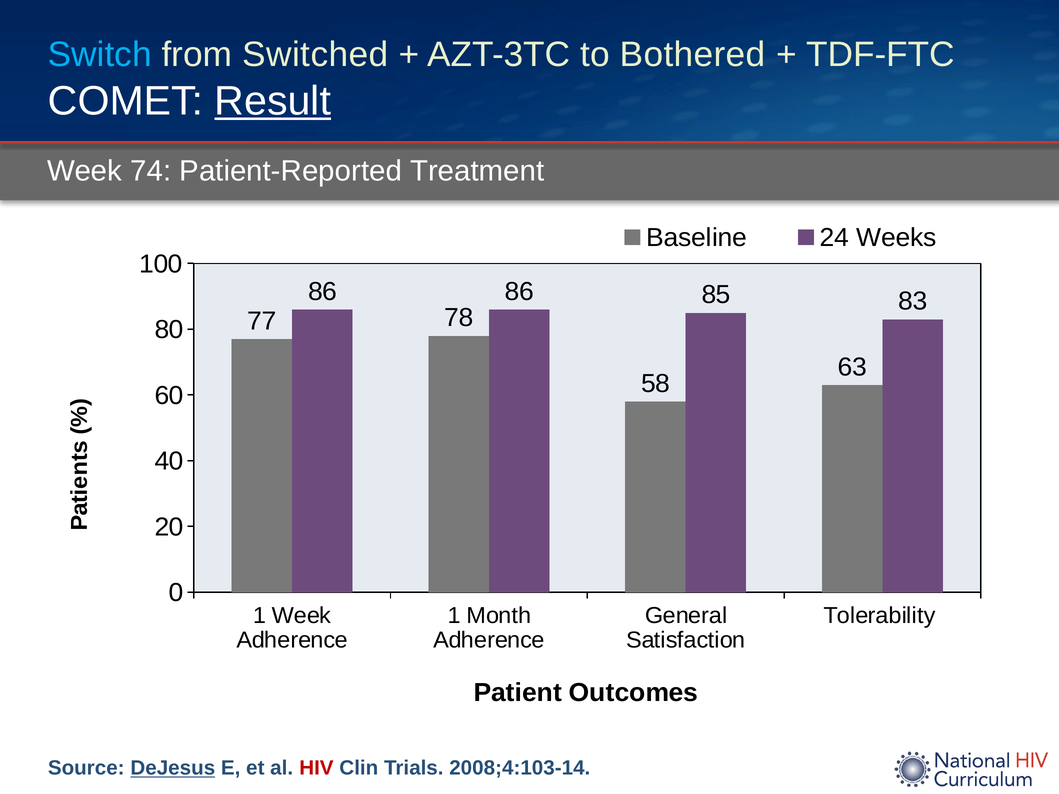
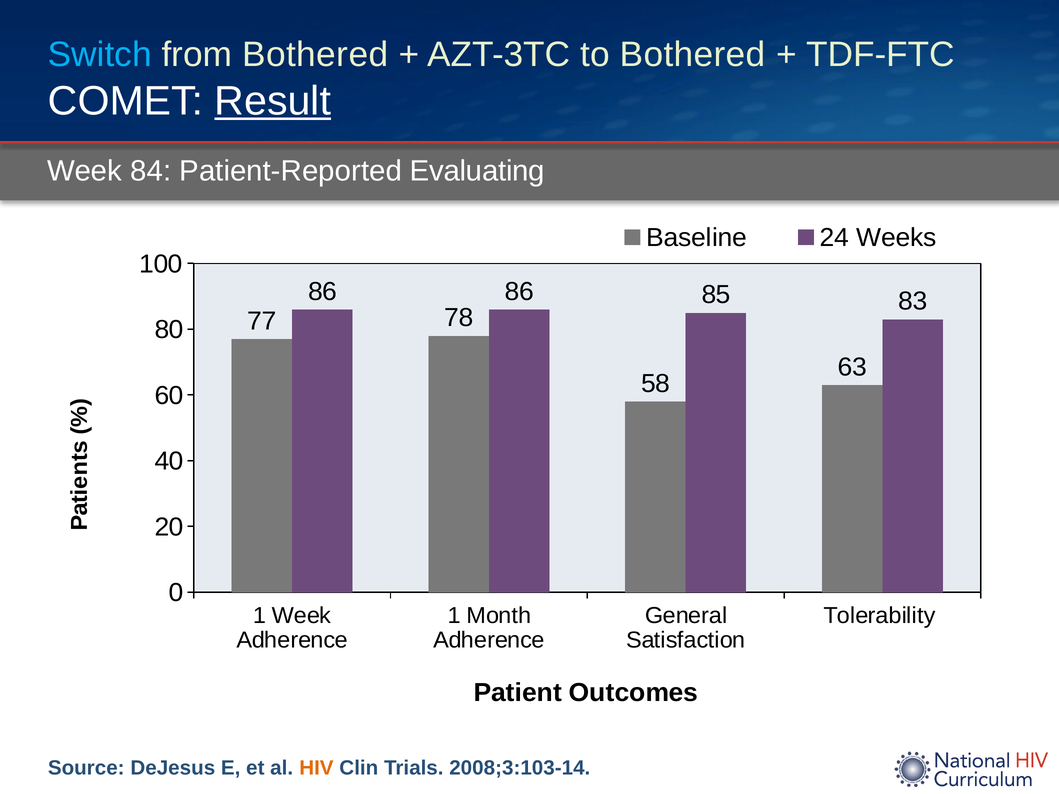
from Switched: Switched -> Bothered (315, 55)
74: 74 -> 84 (151, 171)
Treatment: Treatment -> Evaluating (477, 171)
DeJesus underline: present -> none (173, 768)
HIV colour: red -> orange (316, 768)
2008;4:103-14: 2008;4:103-14 -> 2008;3:103-14 (520, 768)
